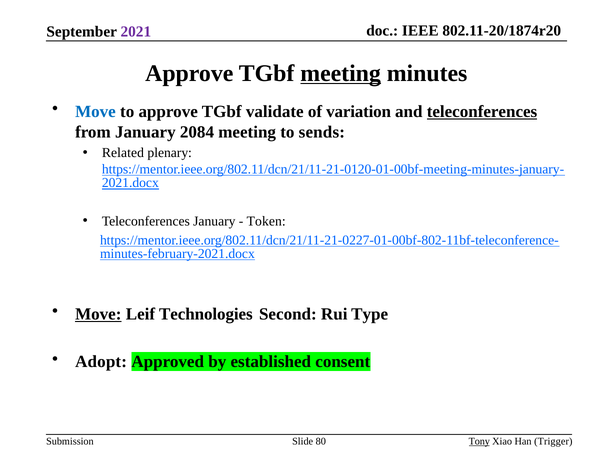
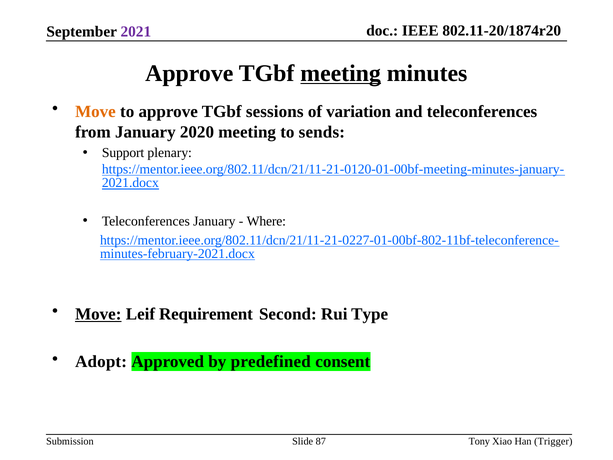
Move colour: blue -> orange (95, 112)
validate: validate -> sessions (275, 112)
teleconferences underline: present -> none (482, 112)
2084: 2084 -> 2020 (197, 132)
Related: Related -> Support (123, 153)
Token: Token -> Where (266, 221)
Technologies: Technologies -> Requirement (206, 314)
established: established -> predefined (271, 361)
80: 80 -> 87 (321, 441)
Tony underline: present -> none (479, 441)
